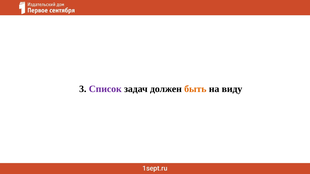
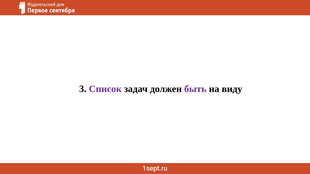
быть colour: orange -> purple (195, 89)
